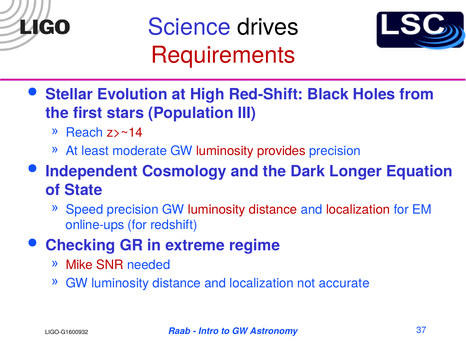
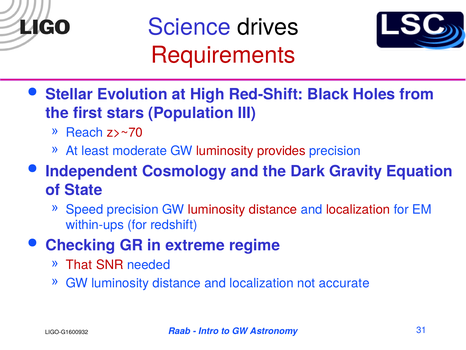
z>~14: z>~14 -> z>~70 (125, 132)
Longer: Longer -> Gravity (356, 171)
online-ups: online-ups -> within-ups (95, 225)
Mike: Mike -> That (79, 265)
37: 37 -> 31 (421, 330)
